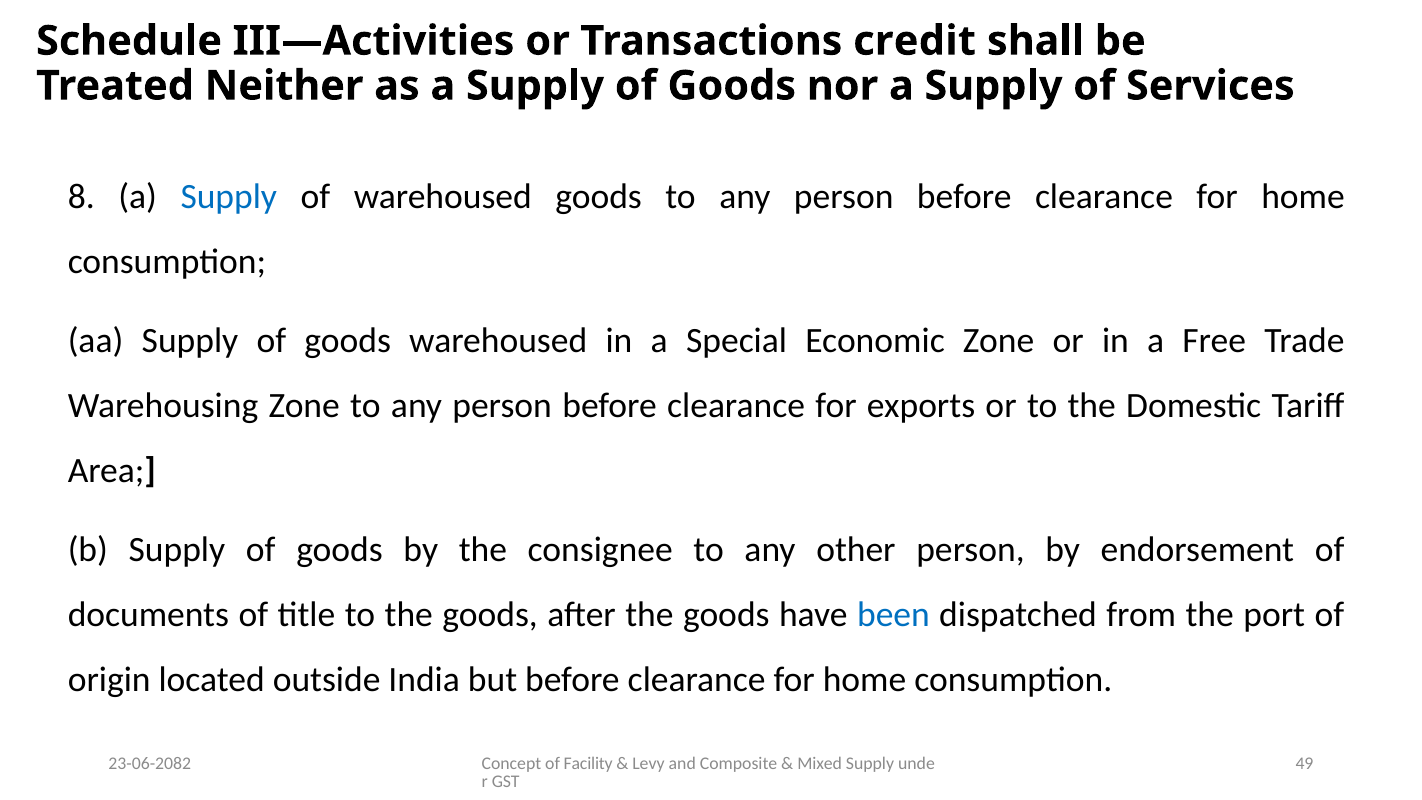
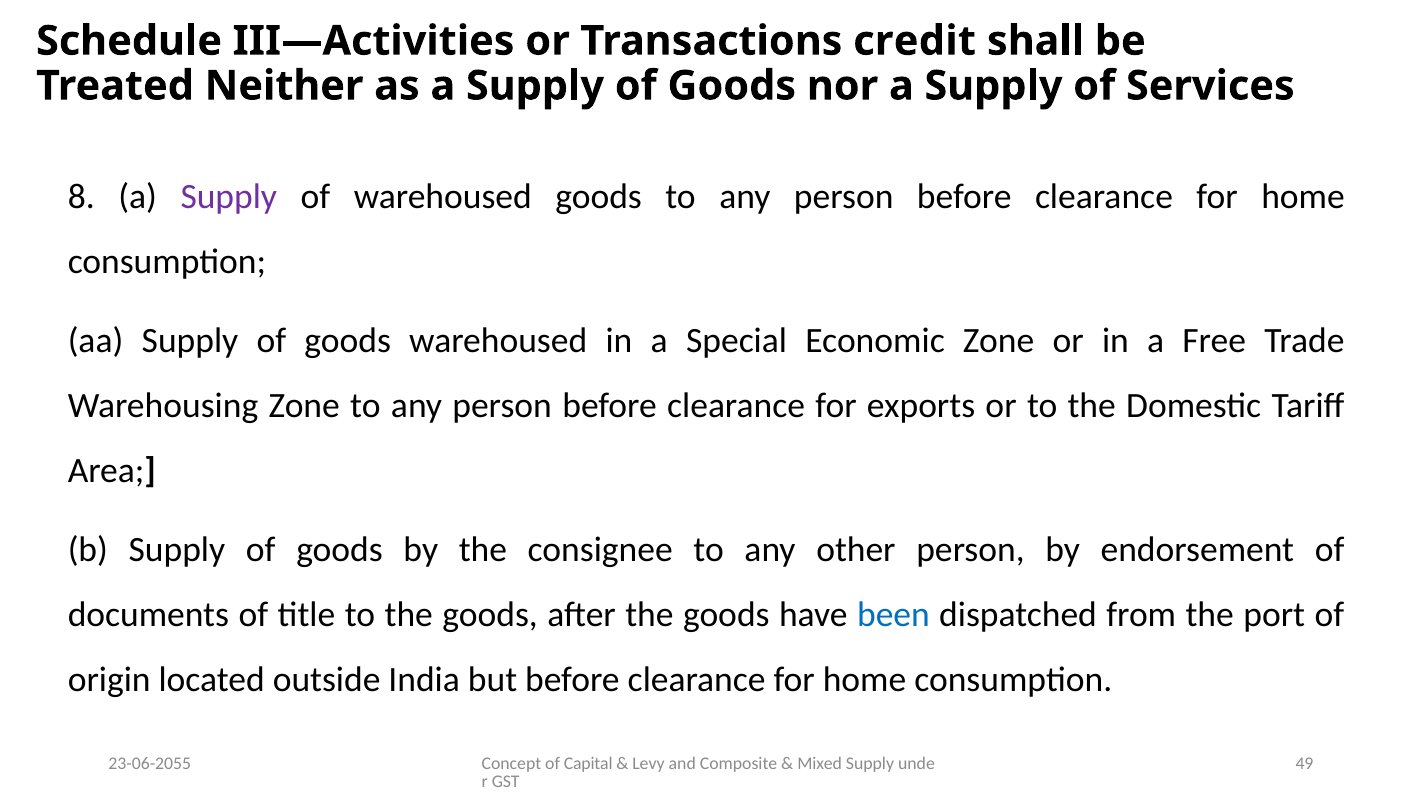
Supply colour: blue -> purple (229, 196)
Facility: Facility -> Capital (588, 764)
23-06-2082: 23-06-2082 -> 23-06-2055 (150, 764)
